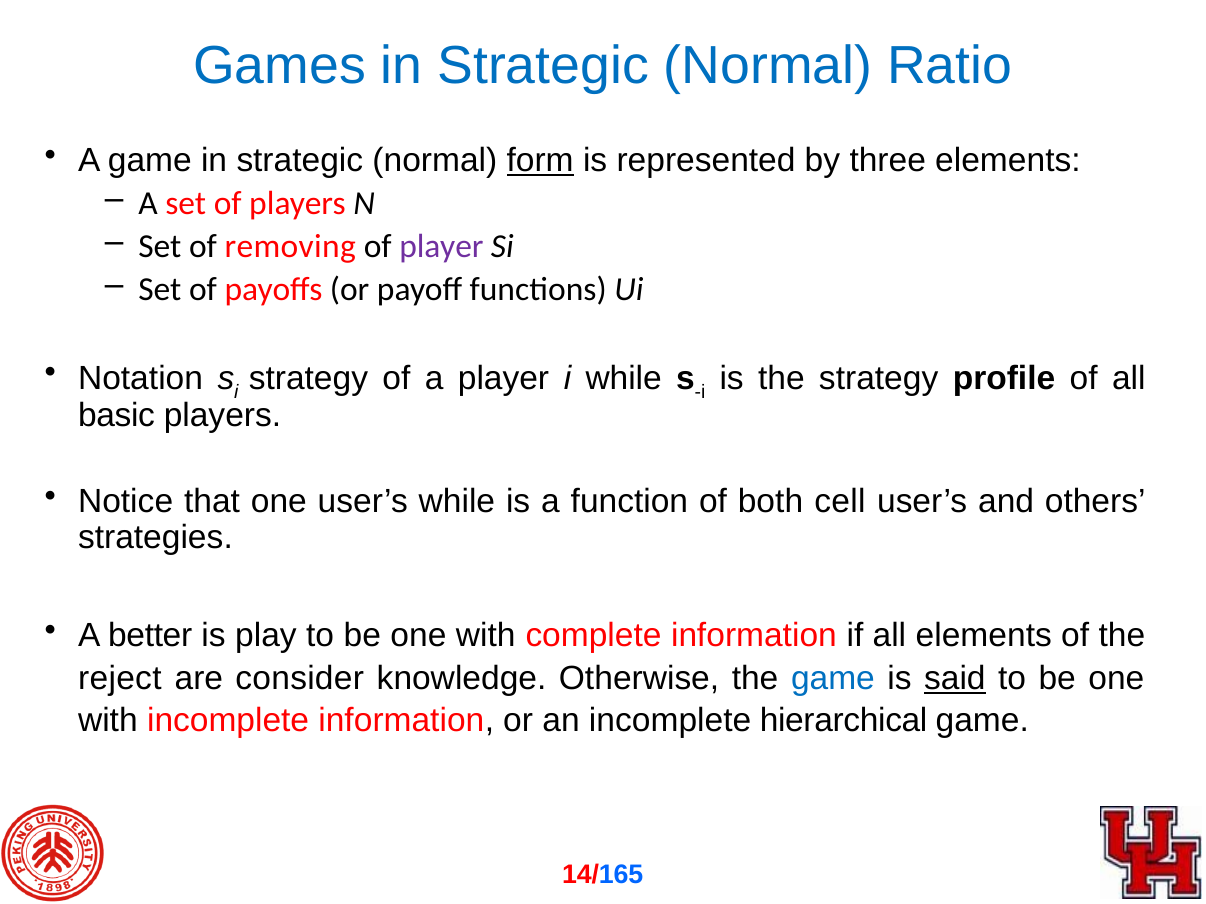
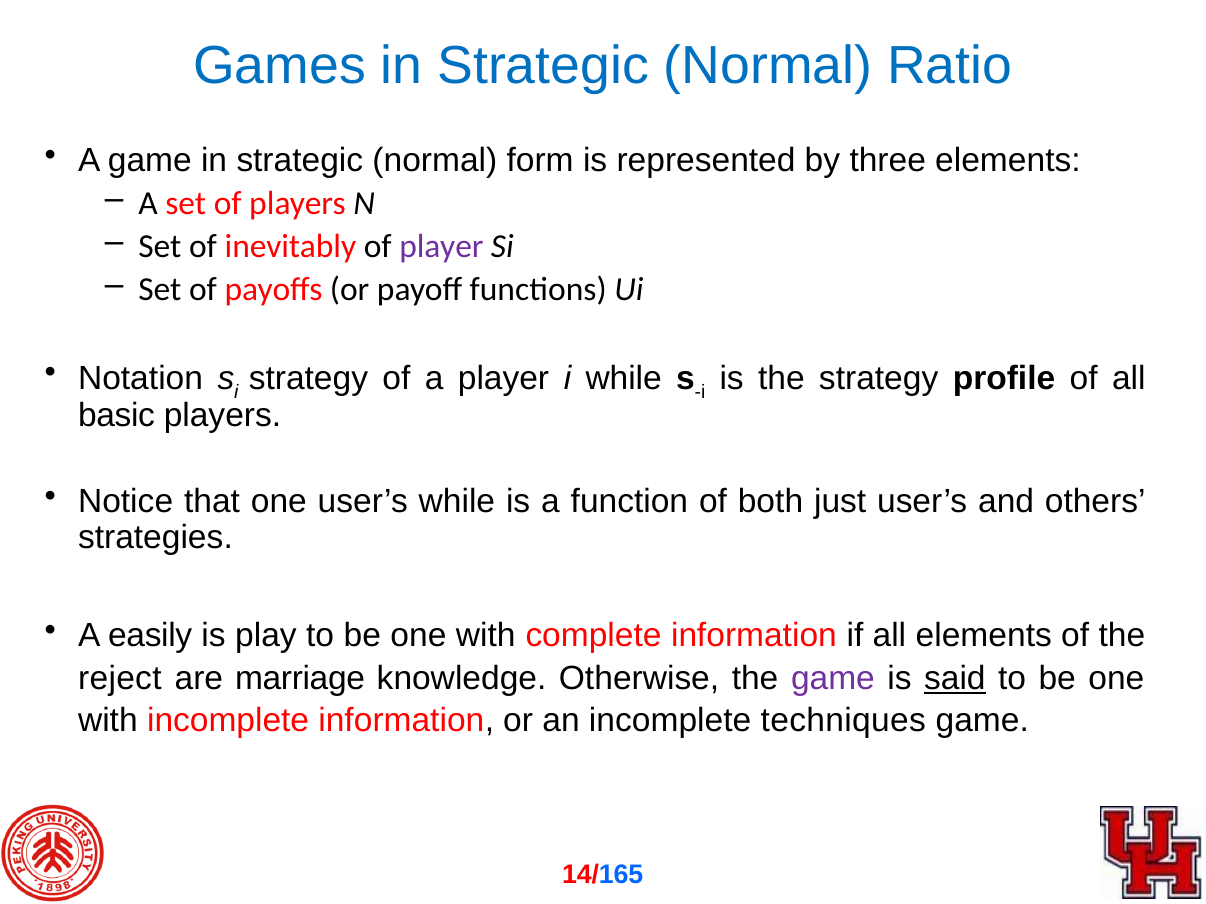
form underline: present -> none (540, 160)
removing: removing -> inevitably (290, 246)
cell: cell -> just (840, 502)
better: better -> easily (150, 636)
consider: consider -> marriage (300, 678)
game colour: blue -> purple (833, 678)
hierarchical: hierarchical -> techniques (843, 721)
